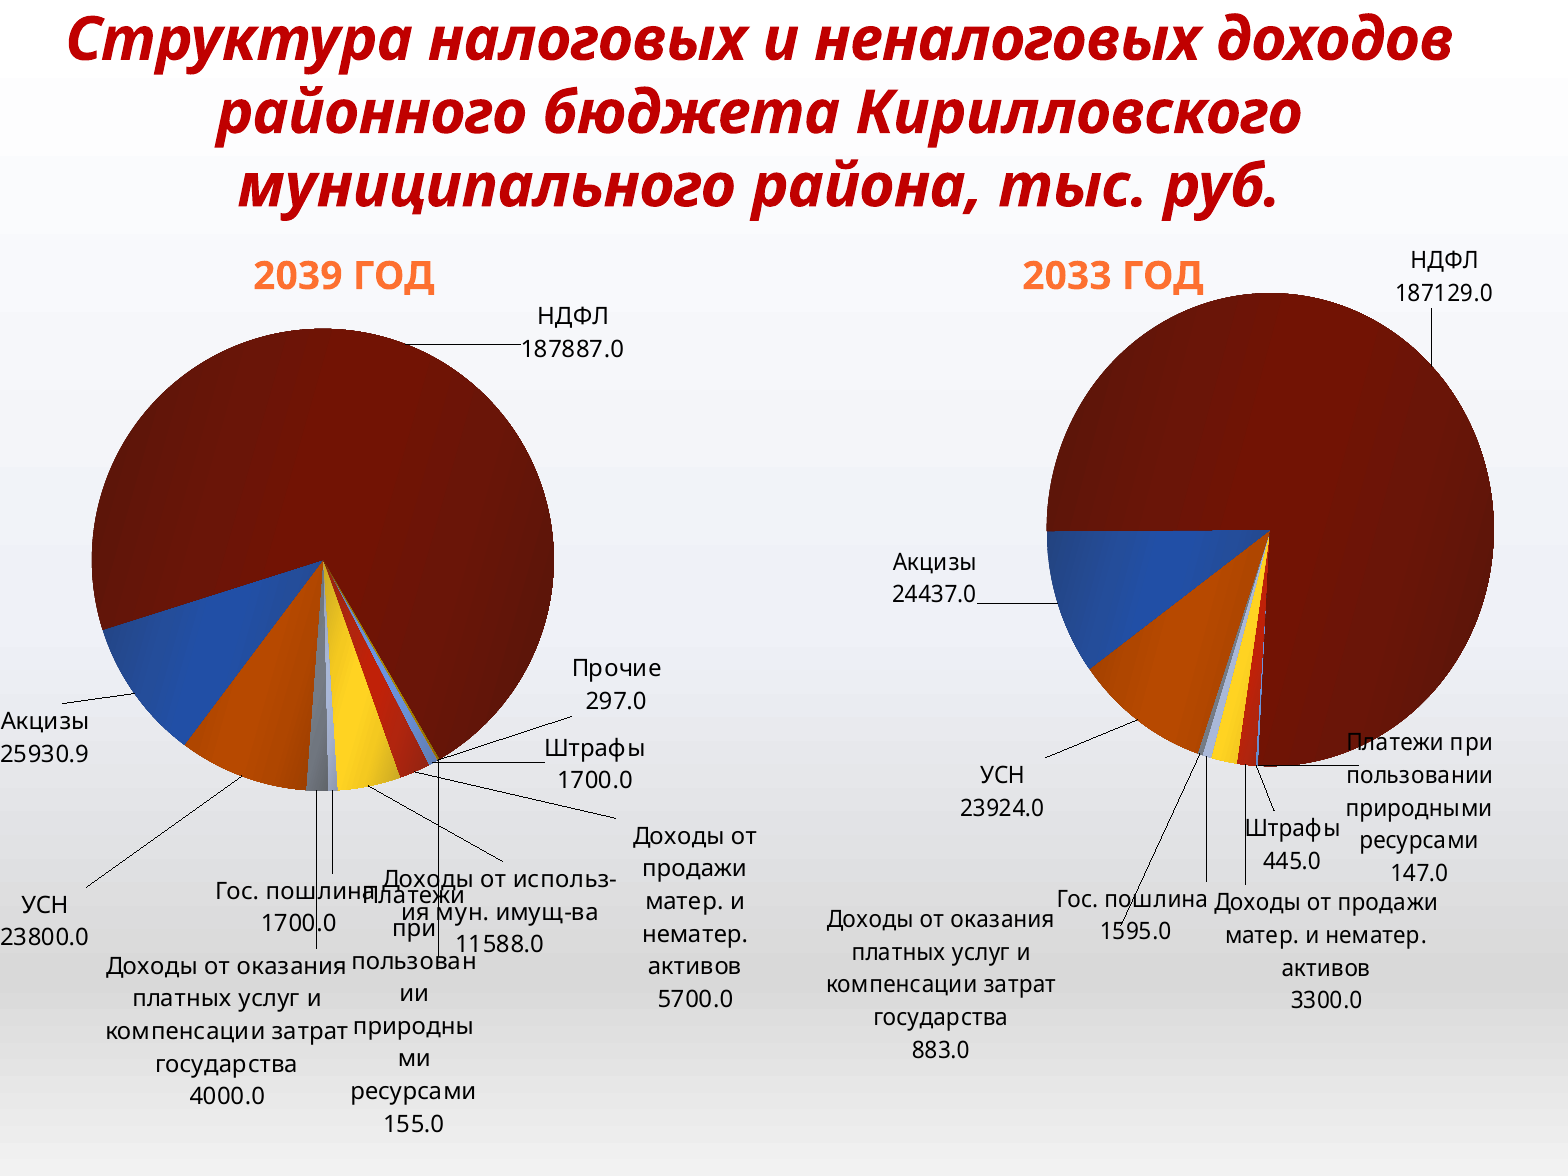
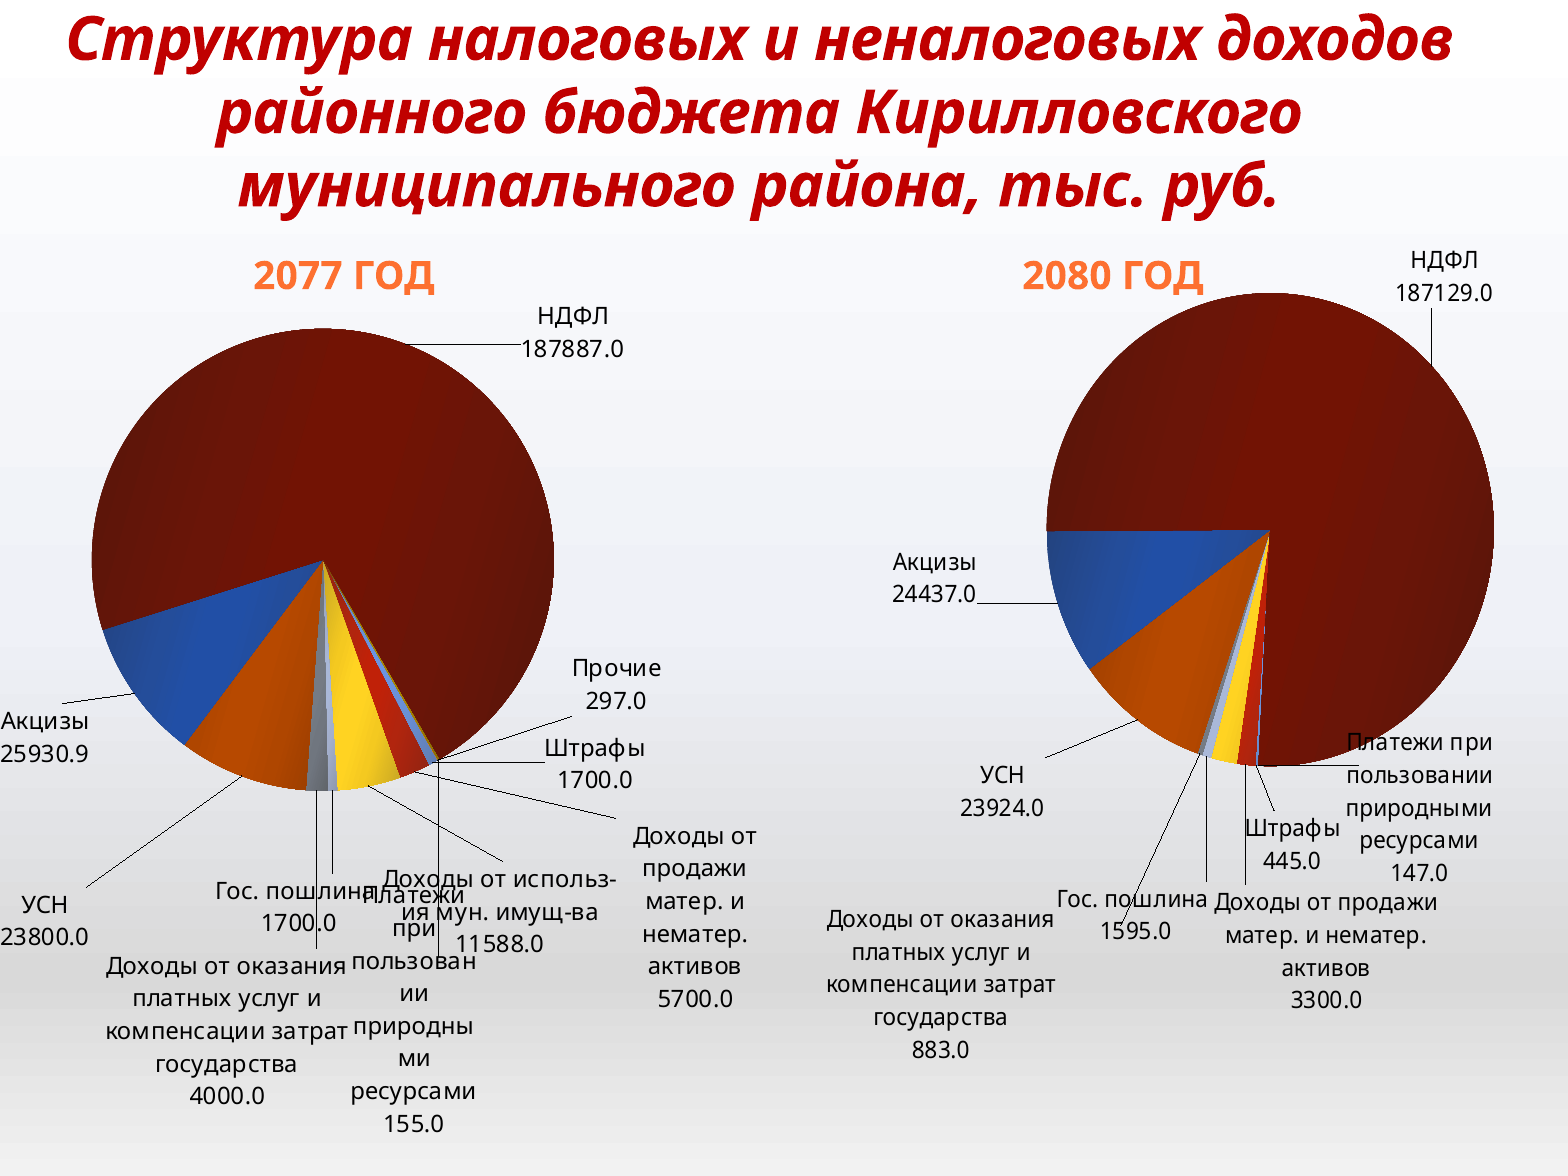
2039: 2039 -> 2077 (298, 276)
2033: 2033 -> 2080 (1067, 276)
